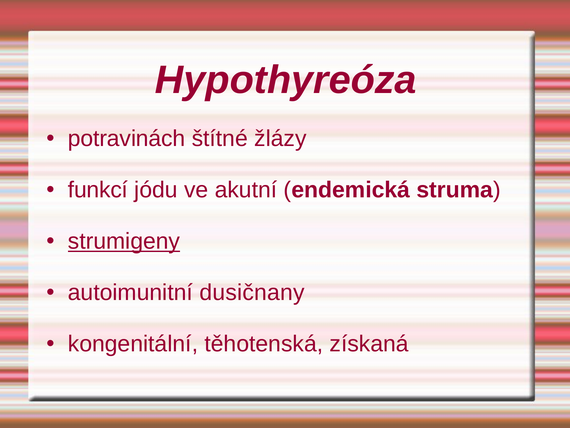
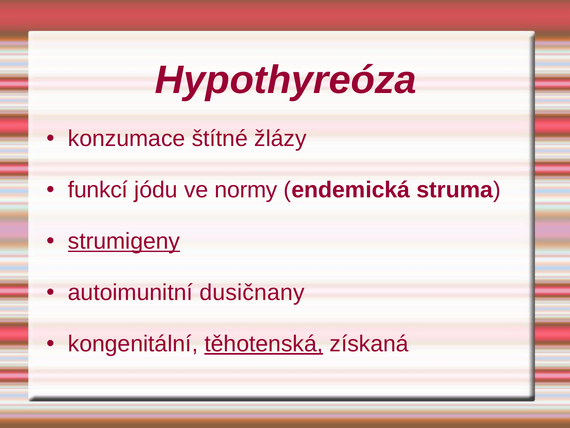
potravinách: potravinách -> konzumace (127, 139)
akutní: akutní -> normy (246, 190)
těhotenská underline: none -> present (264, 344)
